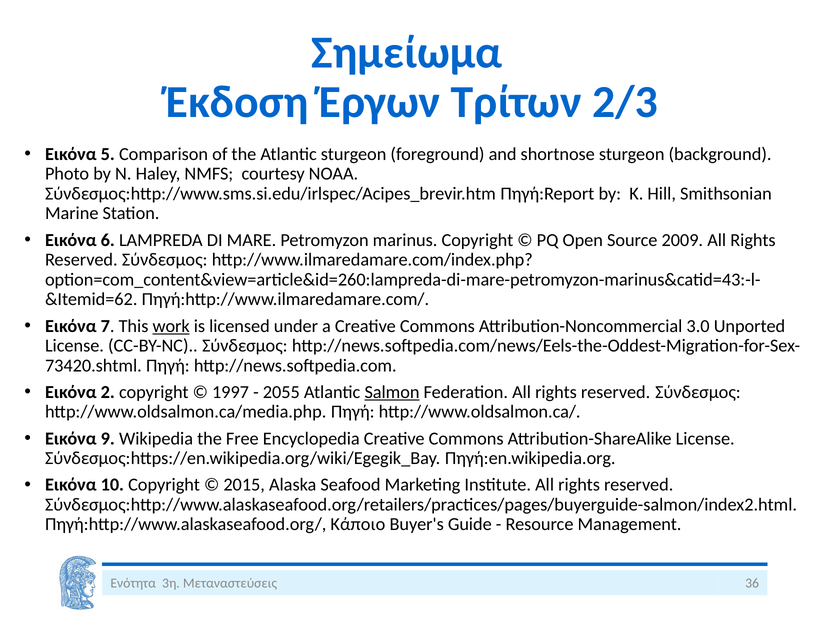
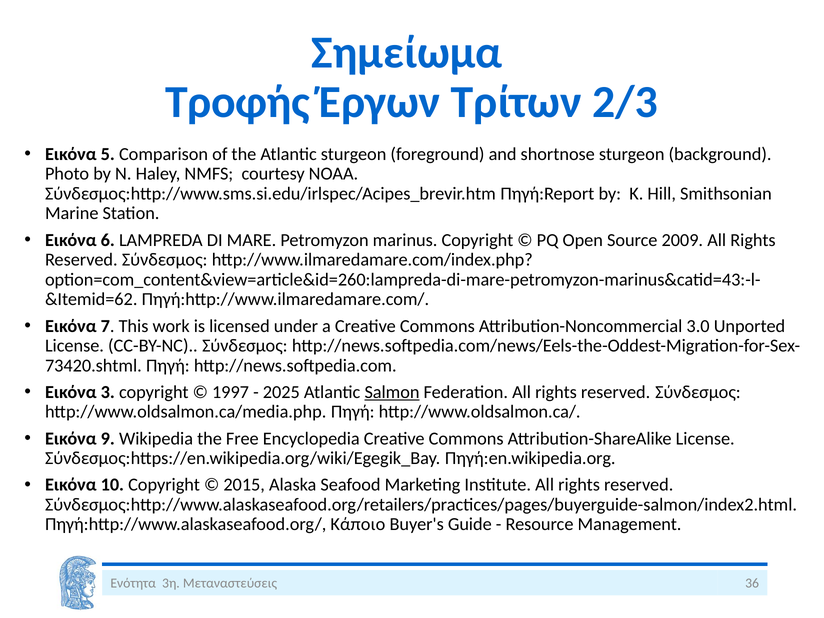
Έκδοση: Έκδοση -> Τροφής (237, 102)
work underline: present -> none (171, 326)
2: 2 -> 3 (108, 392)
2055: 2055 -> 2025 (281, 392)
